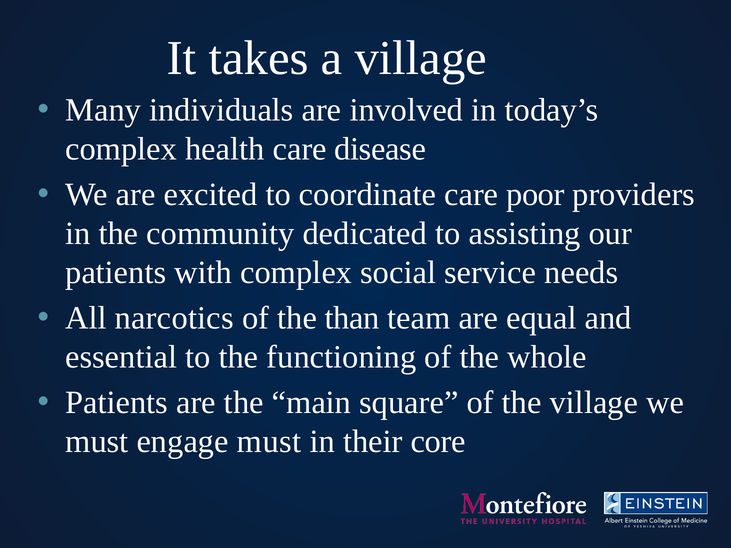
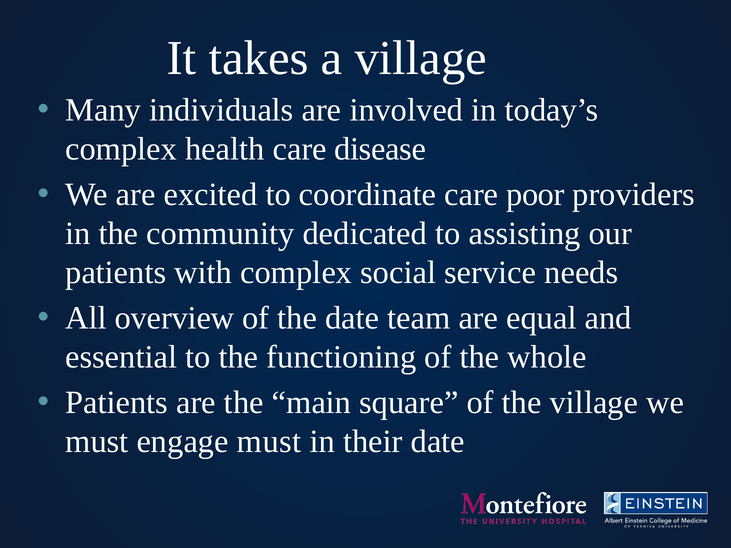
narcotics: narcotics -> overview (174, 318)
the than: than -> date (352, 318)
their core: core -> date (438, 442)
